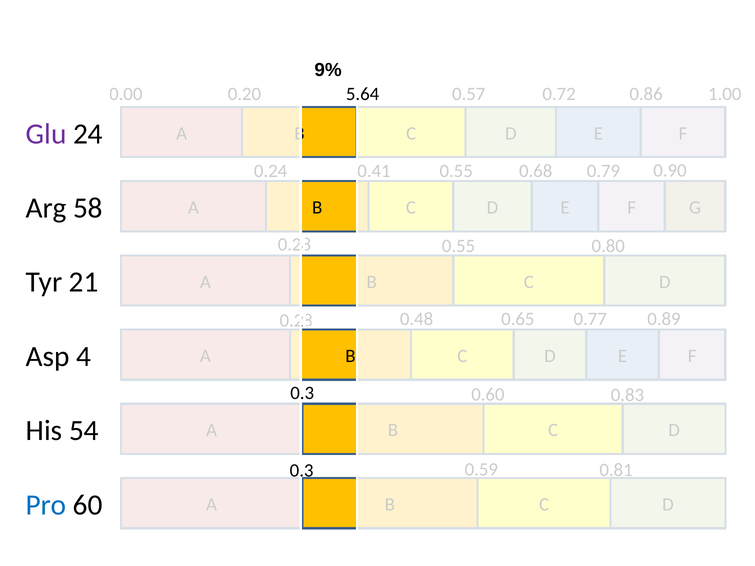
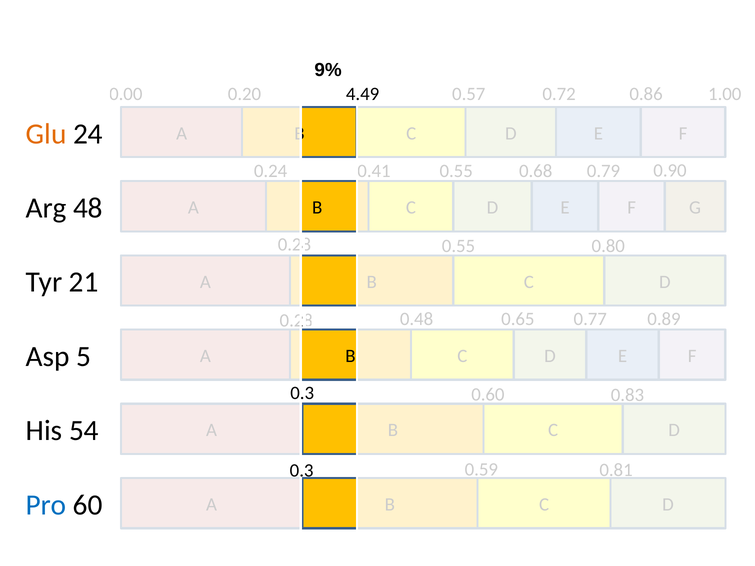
5.64: 5.64 -> 4.49 (363, 94)
Glu colour: purple -> orange (46, 134)
58: 58 -> 48 (88, 208)
4: 4 -> 5 (84, 357)
